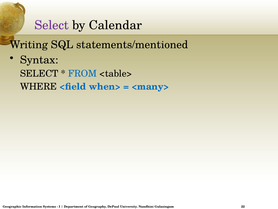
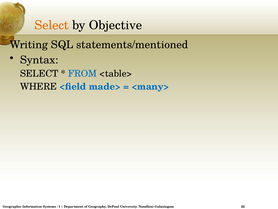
Select colour: purple -> orange (52, 25)
Calendar: Calendar -> Objective (116, 25)
when>: when> -> made> (105, 86)
